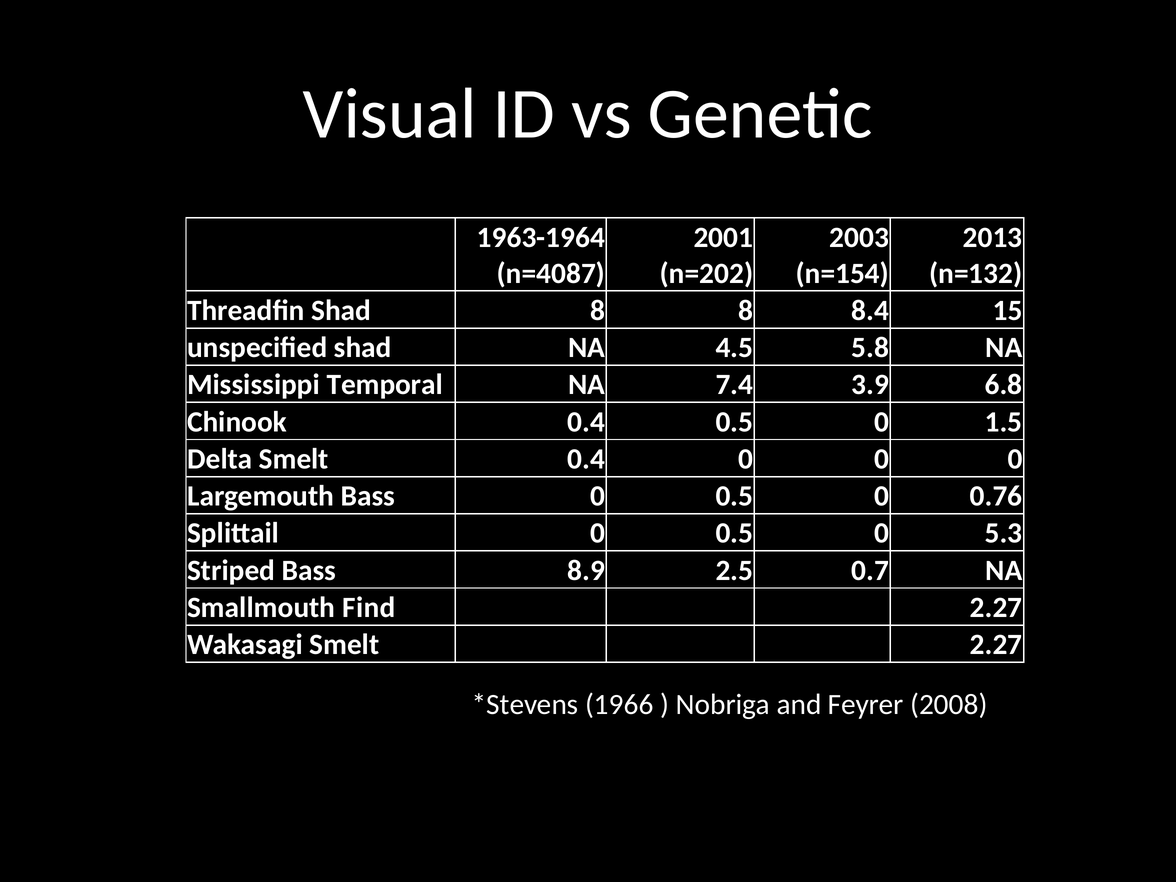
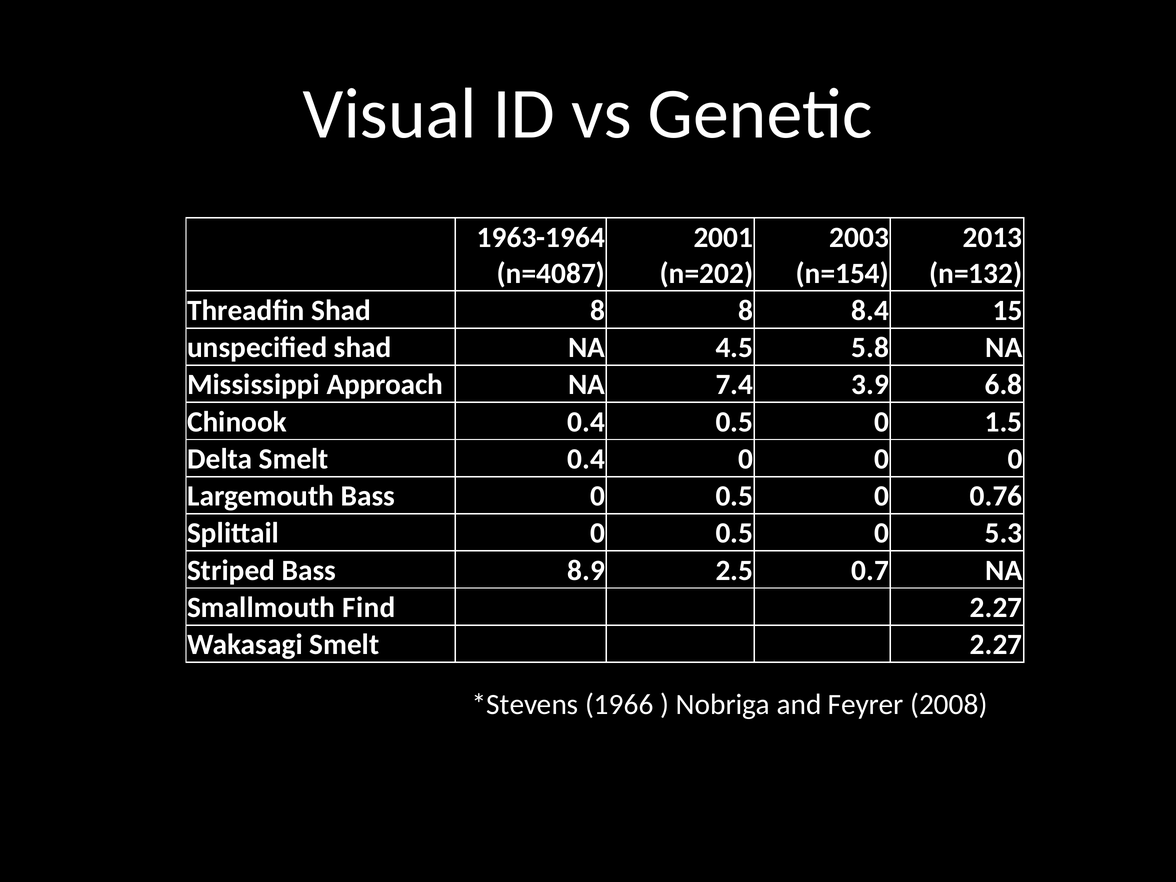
Temporal: Temporal -> Approach (385, 385)
